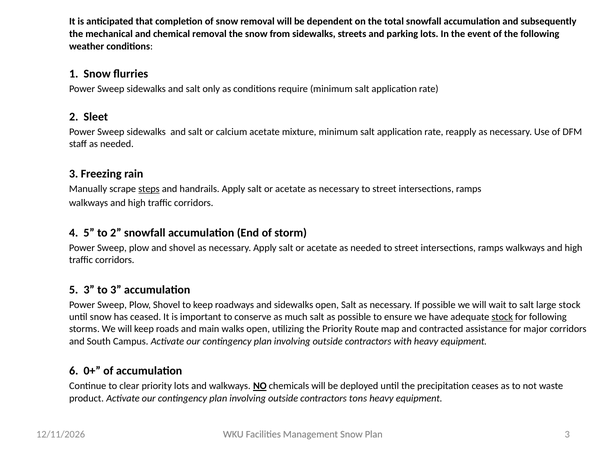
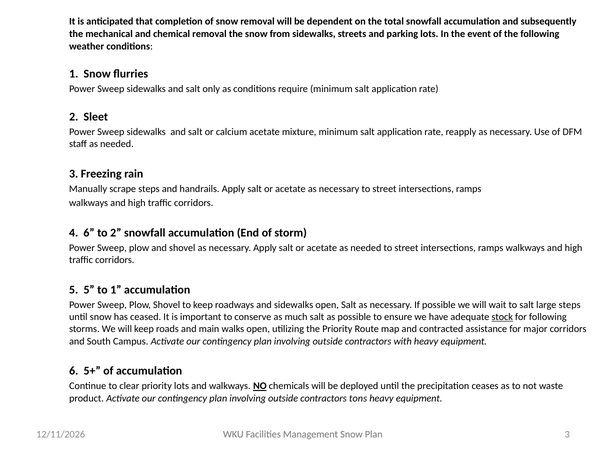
steps underline: present -> none (149, 189)
4 5: 5 -> 6 (89, 233)
5 3: 3 -> 5 (89, 289)
to 3: 3 -> 1 (116, 289)
large stock: stock -> steps (570, 305)
0+: 0+ -> 5+ (92, 371)
